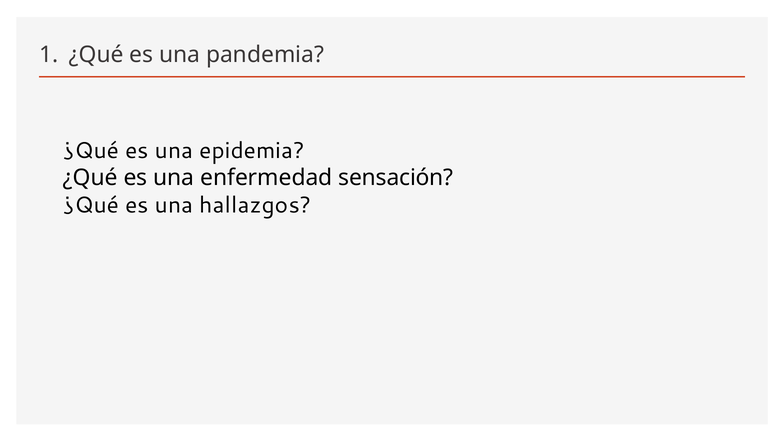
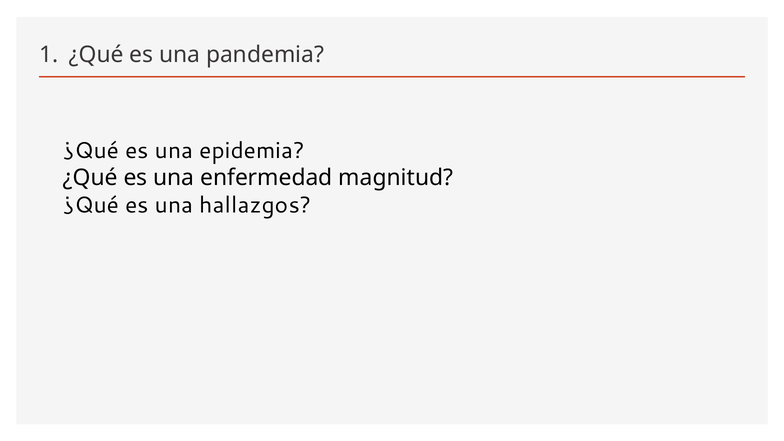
sensación: sensación -> magnitud (396, 178)
